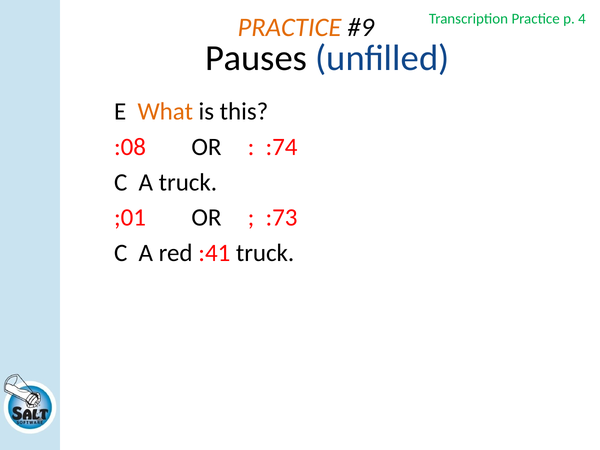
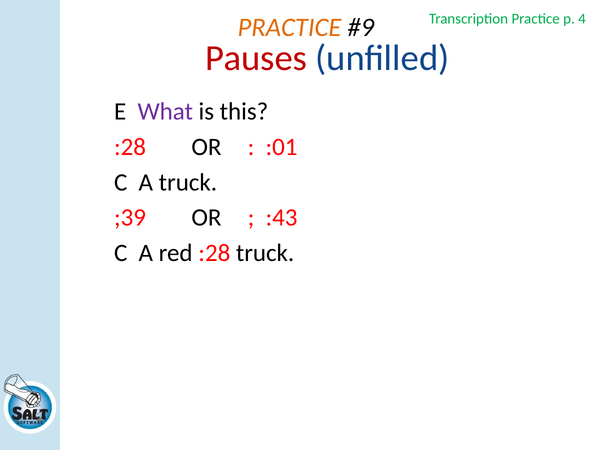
Pauses colour: black -> red (256, 58)
What colour: orange -> purple (165, 112)
:08: :08 -> :28 (130, 147)
:74: :74 -> :01 (282, 147)
;01: ;01 -> ;39 (130, 218)
:73: :73 -> :43 (282, 218)
red :41: :41 -> :28 (214, 253)
